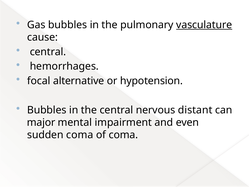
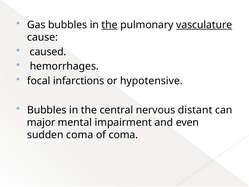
the underline: none -> present (110, 25)
central: central -> caused (48, 52)
alternative: alternative -> infarctions (79, 81)
hypotension: hypotension -> hypotensive (151, 81)
